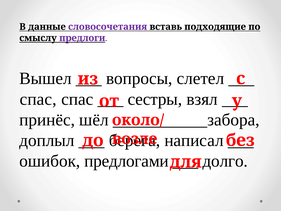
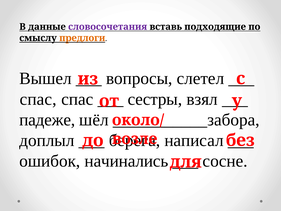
предлоги colour: purple -> orange (82, 38)
принёс: принёс -> падеже (47, 120)
предлогами: предлогами -> начинались (126, 161)
долго: долго -> сосне (225, 161)
